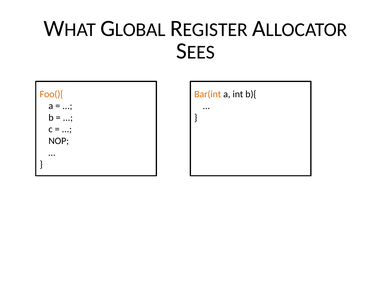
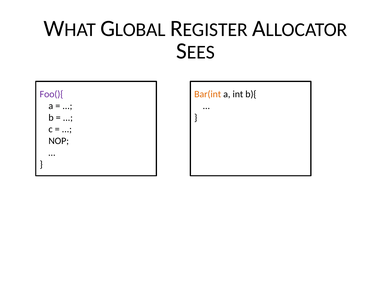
Foo(){ colour: orange -> purple (51, 94)
